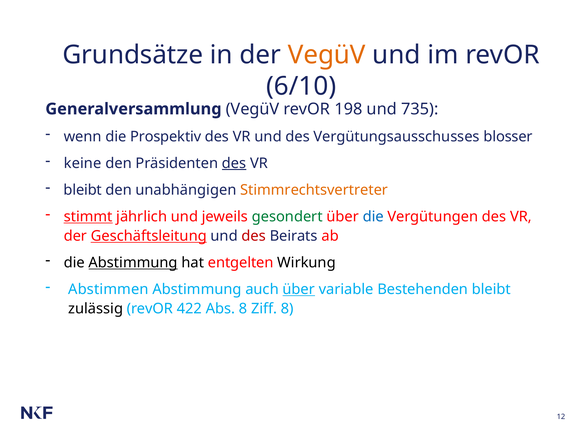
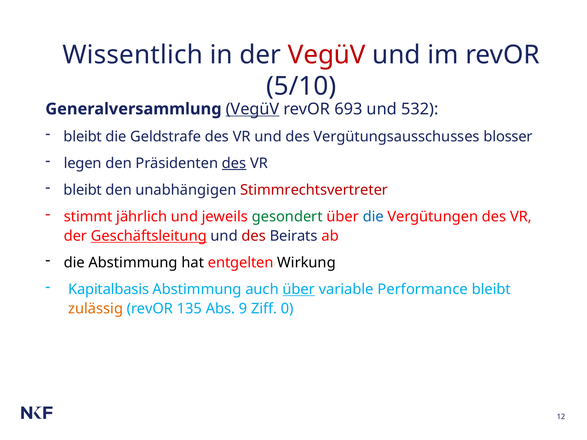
Grundsätze: Grundsätze -> Wissentlich (133, 55)
VegüV colour: orange -> red (327, 55)
6/10: 6/10 -> 5/10 (301, 86)
VegüV underline: none -> present (253, 109)
198: 198 -> 693 (348, 109)
735: 735 -> 532 (420, 109)
wenn: wenn -> bleibt (83, 137)
Prospektiv: Prospektiv -> Geldstrafe (166, 137)
keine: keine -> legen (83, 163)
Stimmrechtsvertreter colour: orange -> red (314, 190)
stimmt underline: present -> none (88, 217)
Abstimmung underline: present -> none (133, 263)
Abstimmen: Abstimmen -> Kapitalbasis (109, 290)
Bestehenden: Bestehenden -> Performance (423, 290)
zulässig colour: black -> orange (96, 309)
422: 422 -> 135 (189, 309)
Abs 8: 8 -> 9 (243, 309)
Ziff 8: 8 -> 0 (287, 309)
